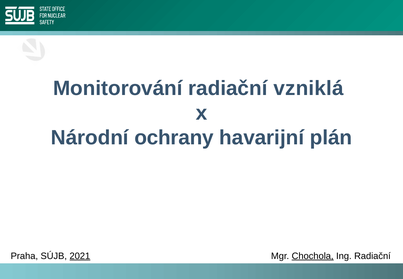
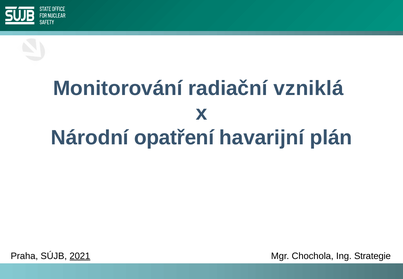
ochrany: ochrany -> opatření (174, 138)
Chochola underline: present -> none (313, 256)
Ing Radiační: Radiační -> Strategie (372, 256)
